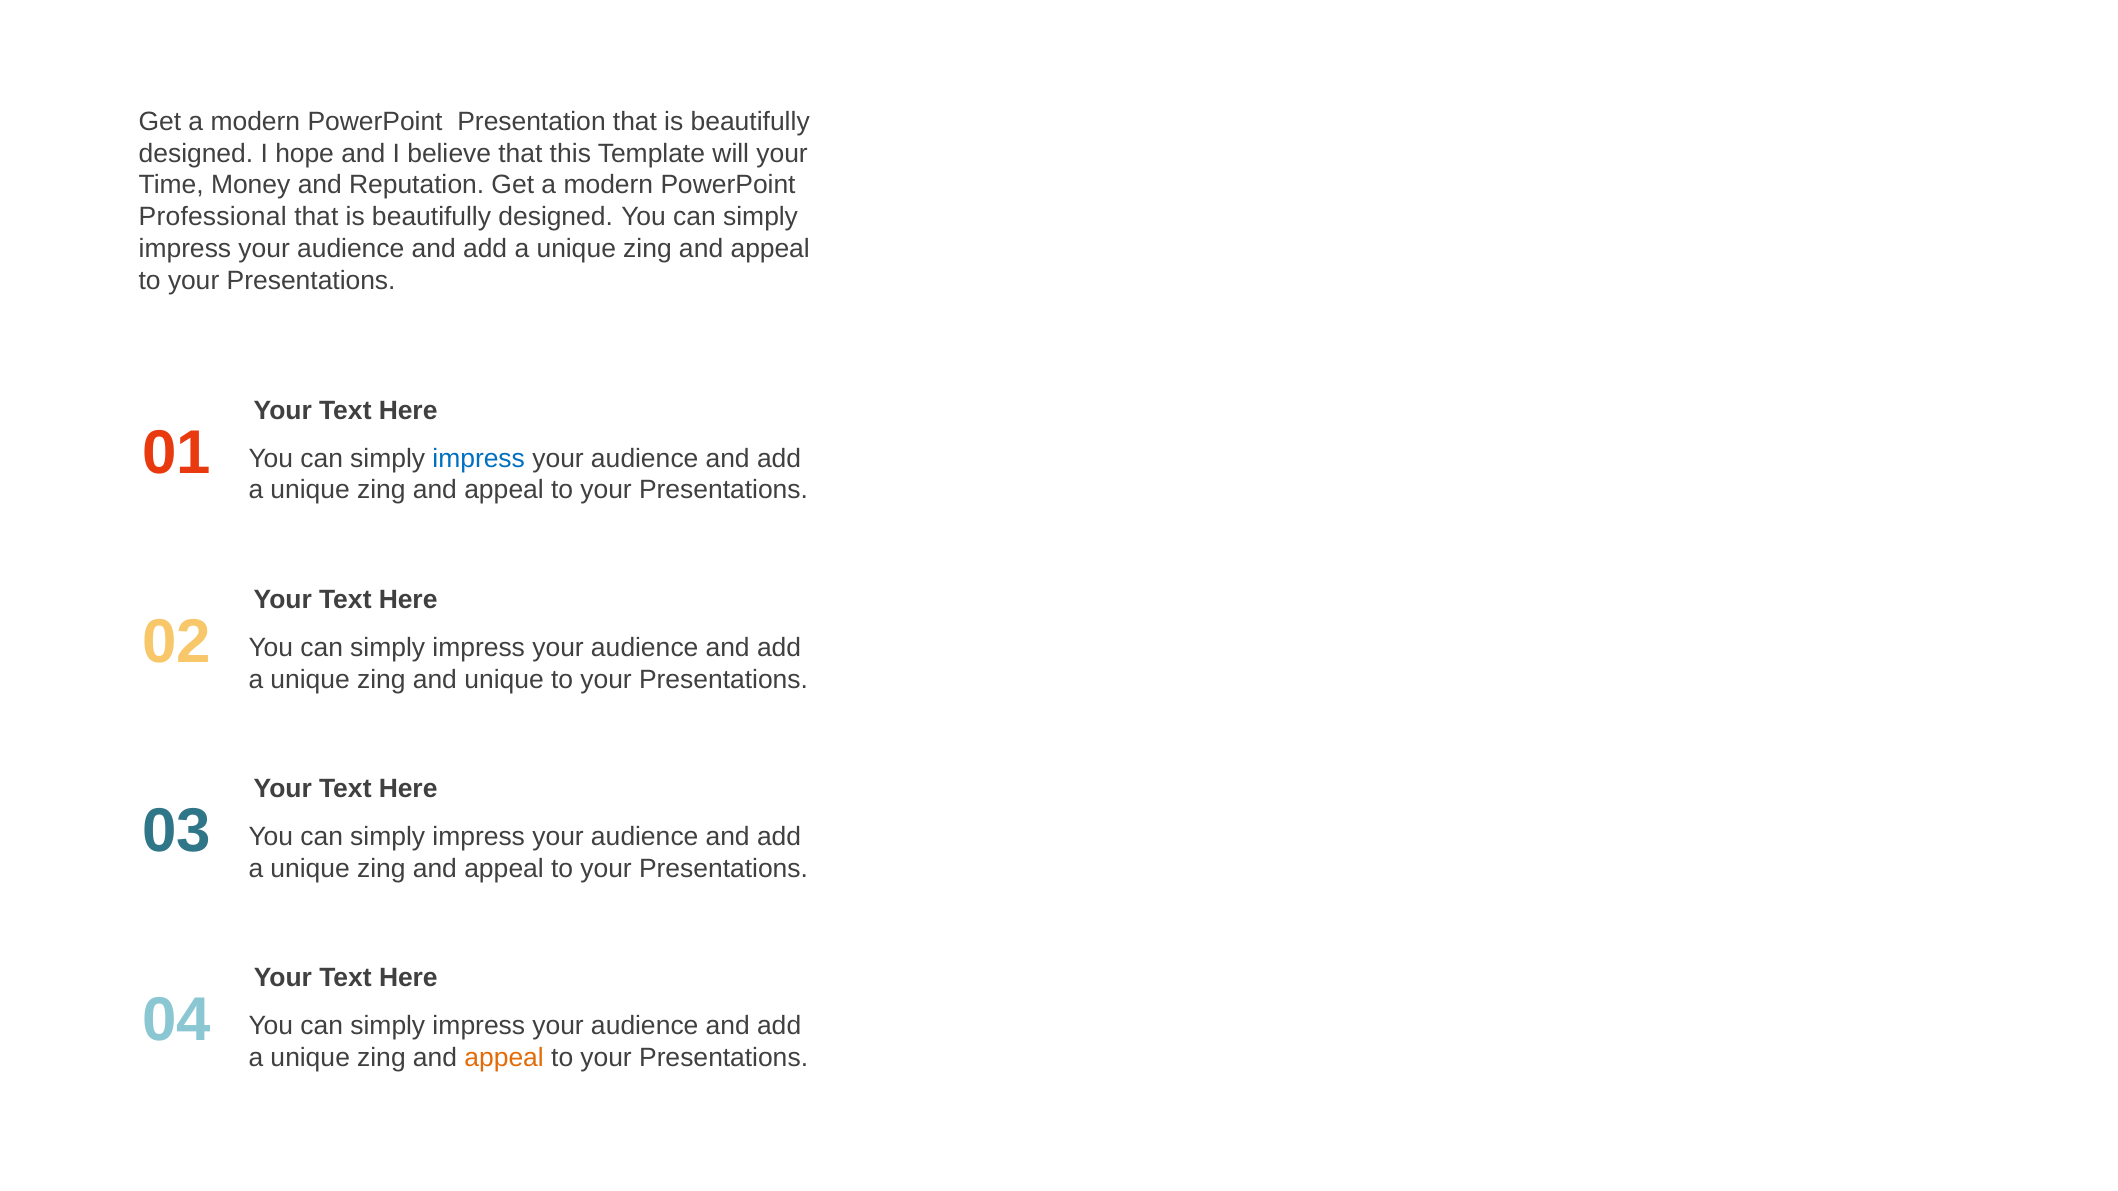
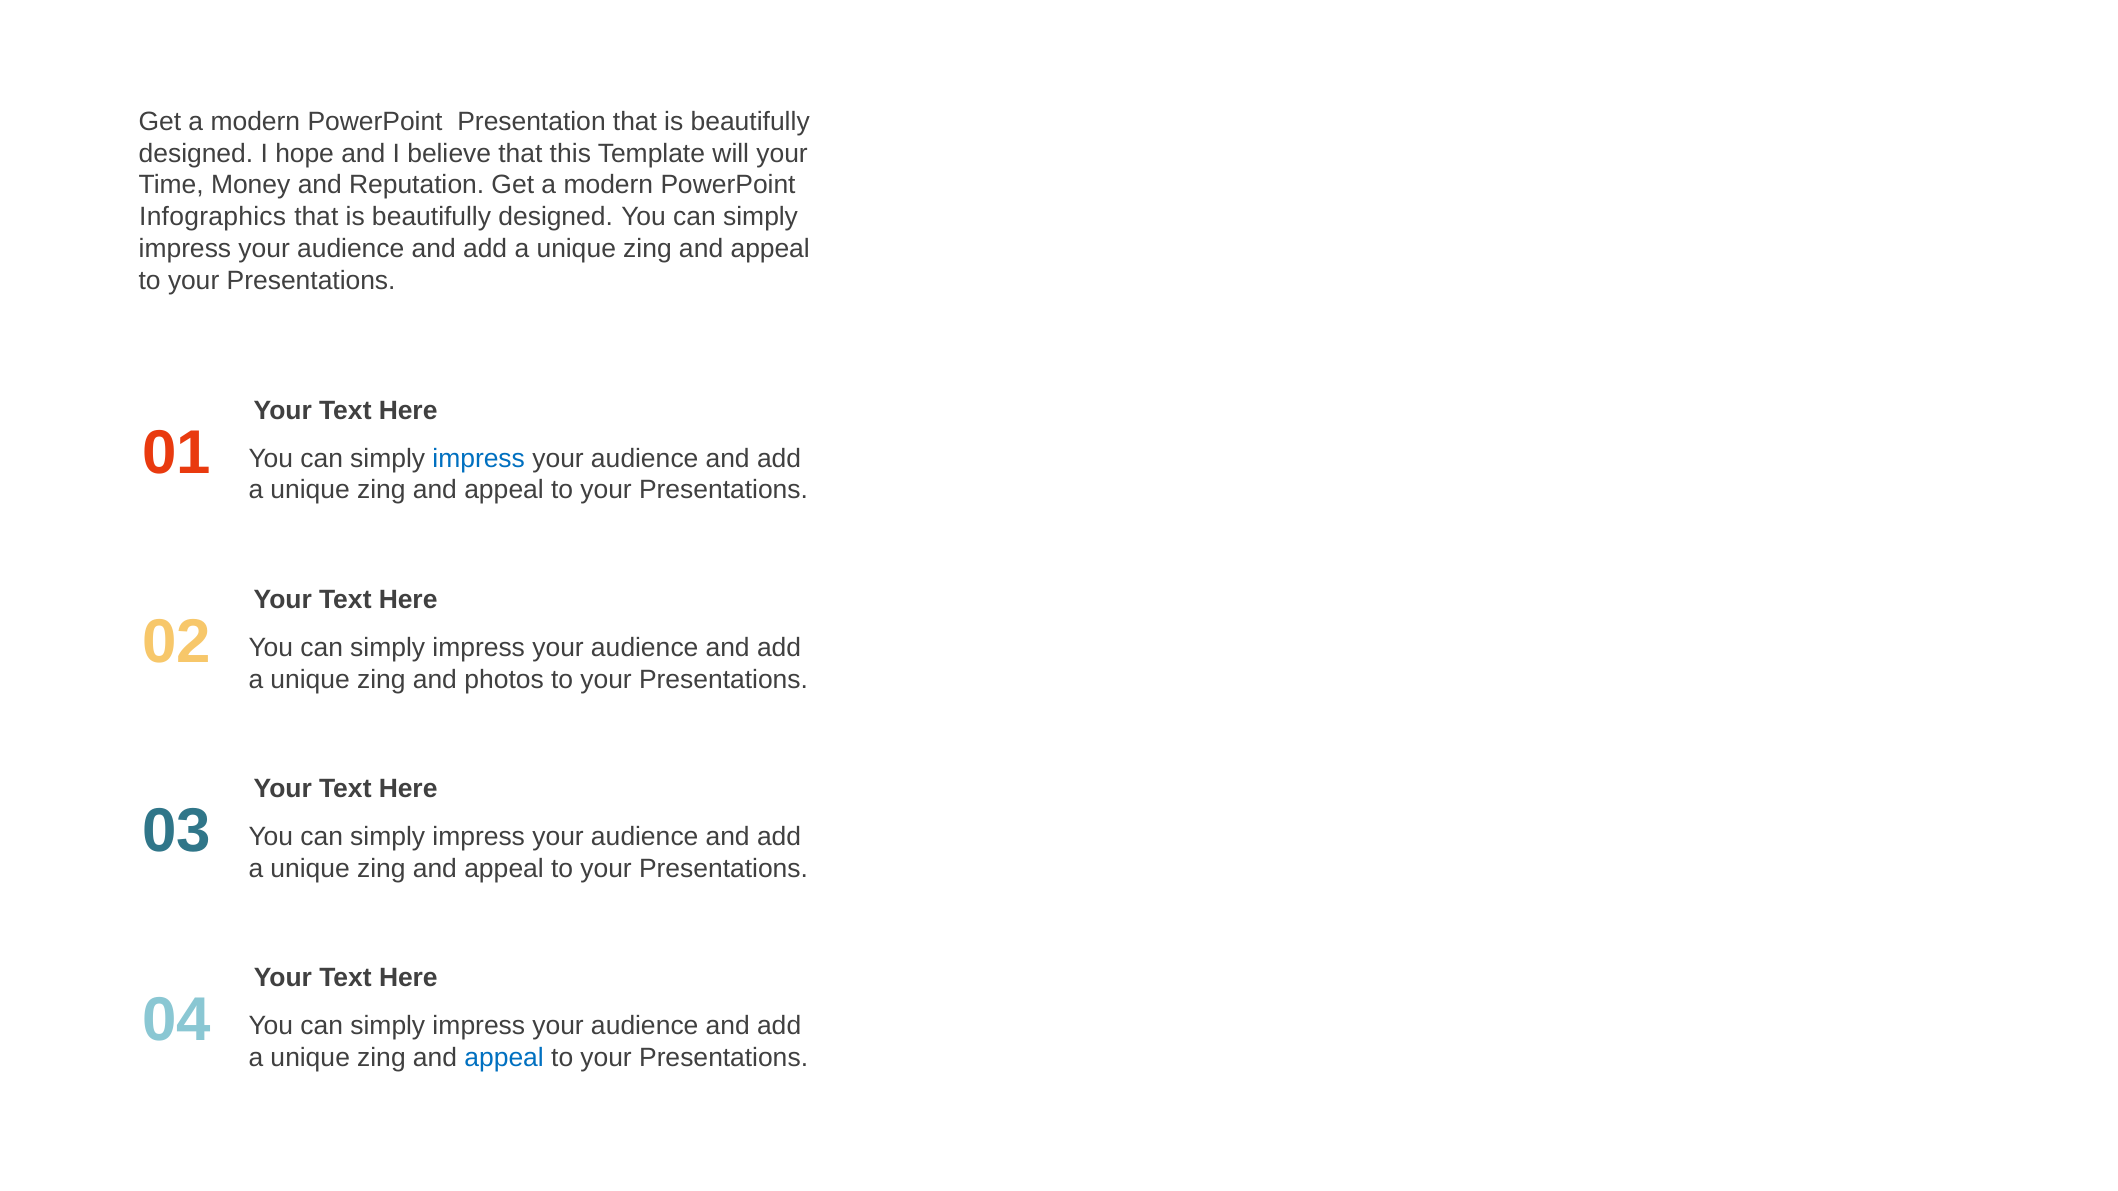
Professional: Professional -> Infographics (213, 217)
and unique: unique -> photos (504, 680)
appeal colour: orange -> blue (504, 1058)
